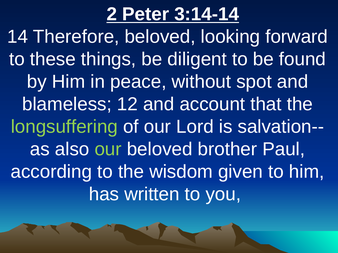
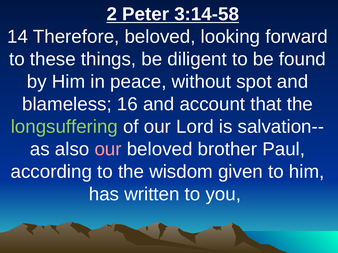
3:14-14: 3:14-14 -> 3:14-58 (207, 14)
12: 12 -> 16 (127, 104)
our colour: light green -> pink (108, 149)
